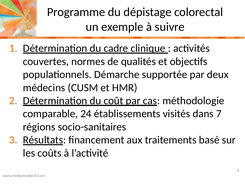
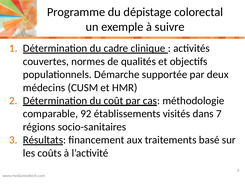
24: 24 -> 92 (86, 114)
